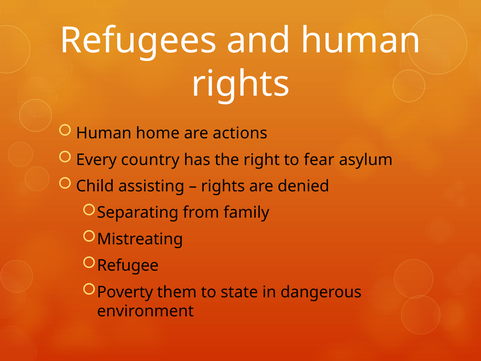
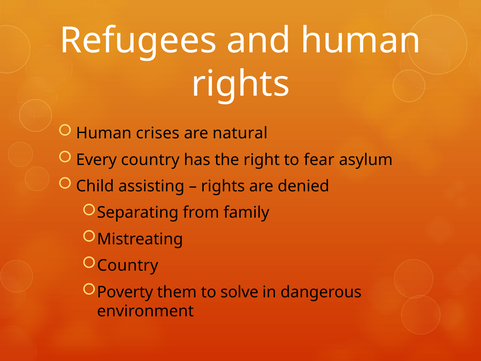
home: home -> crises (158, 133)
actions: actions -> natural (240, 133)
Refugee: Refugee -> Country (128, 265)
state: state -> solve (239, 292)
